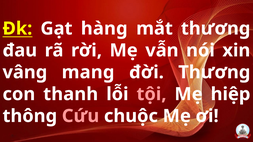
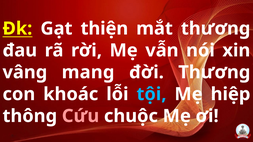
hàng: hàng -> thiện (104, 29)
thanh: thanh -> khoác (71, 94)
tội colour: pink -> light blue (151, 94)
